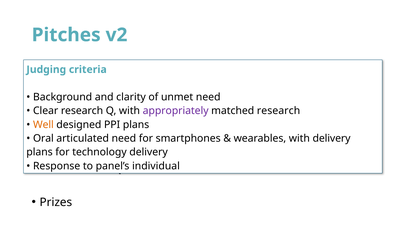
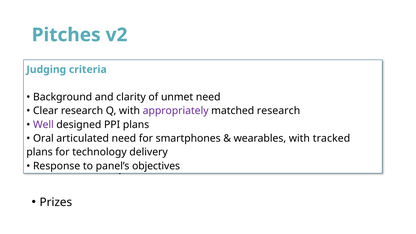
Well colour: orange -> purple (43, 125)
with delivery: delivery -> tracked (331, 138)
individual: individual -> objectives (156, 166)
